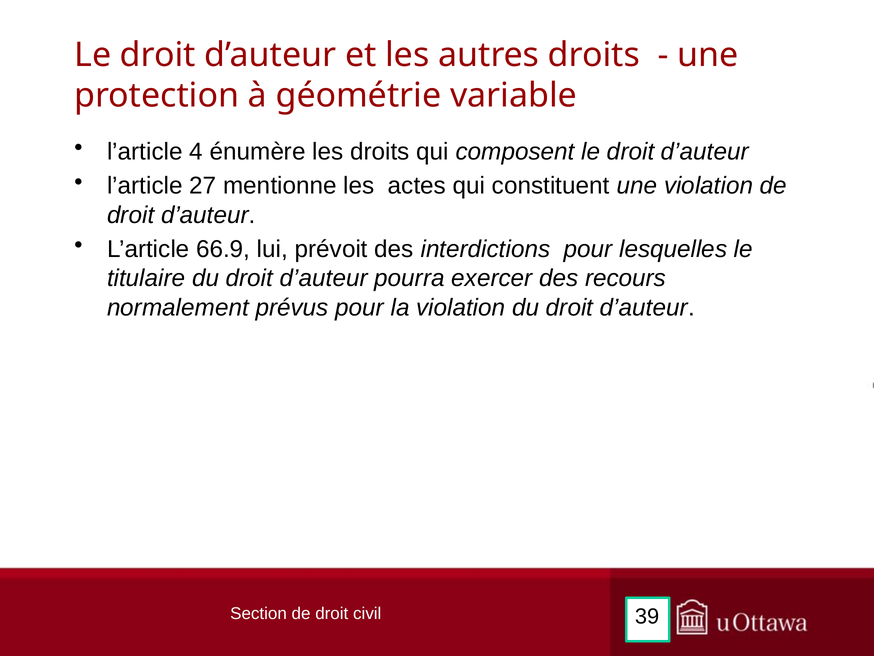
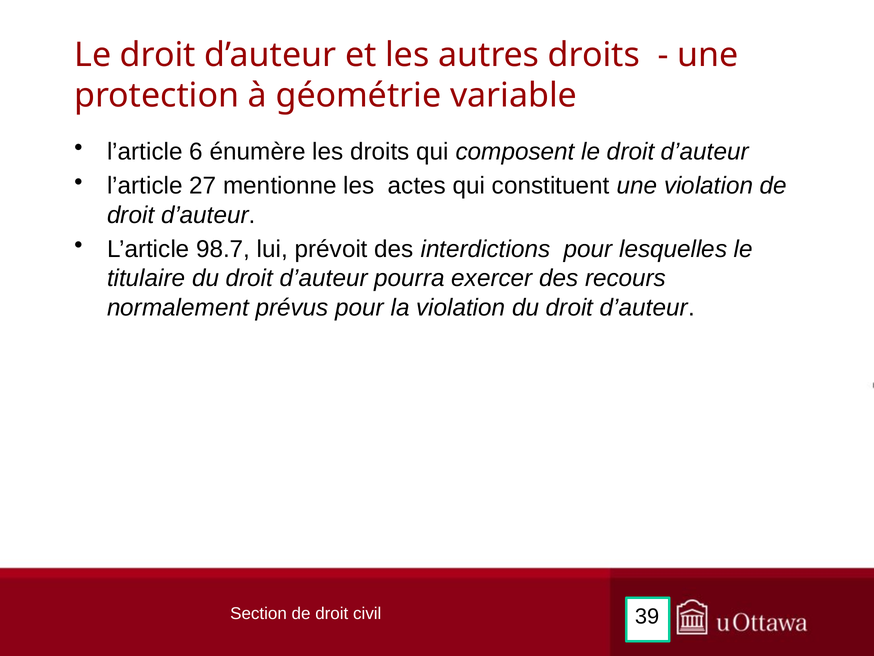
4: 4 -> 6 (196, 152)
66.9: 66.9 -> 98.7 (223, 249)
